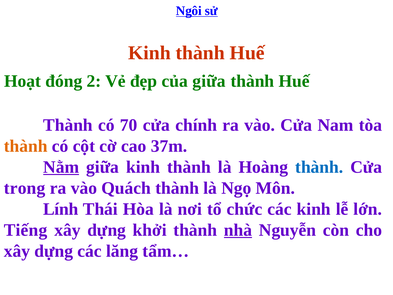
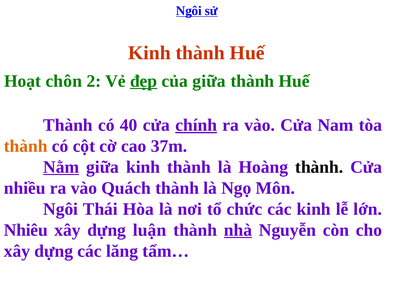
đóng: đóng -> chôn (64, 81)
đẹp underline: none -> present (144, 81)
70: 70 -> 40 (129, 125)
chính underline: none -> present (196, 125)
thành colour: blue -> black (319, 167)
trong: trong -> nhiều (25, 188)
Lính: Lính -> Ngôi (61, 209)
Tiếng: Tiếng -> Nhiêu (26, 230)
khởi: khởi -> luận (150, 230)
